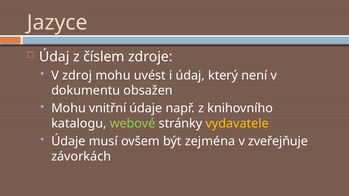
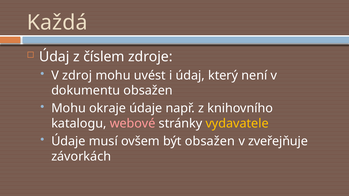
Jazyce: Jazyce -> Každá (57, 23)
vnitřní: vnitřní -> okraje (108, 109)
webové colour: light green -> pink (133, 124)
být zejména: zejména -> obsažen (210, 142)
